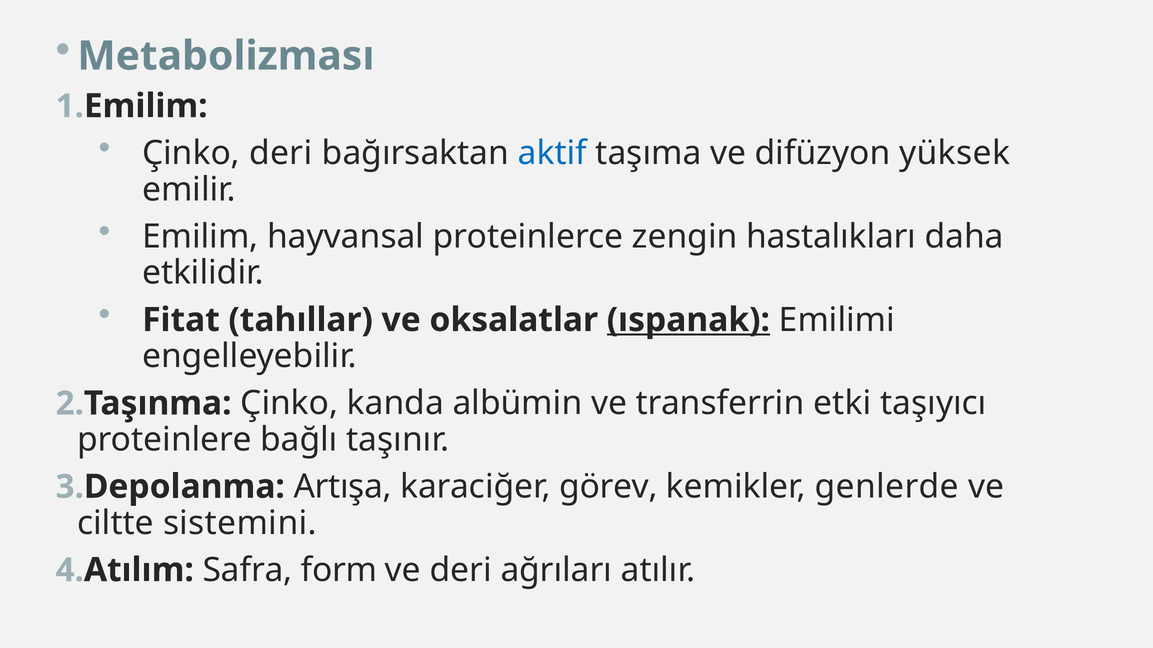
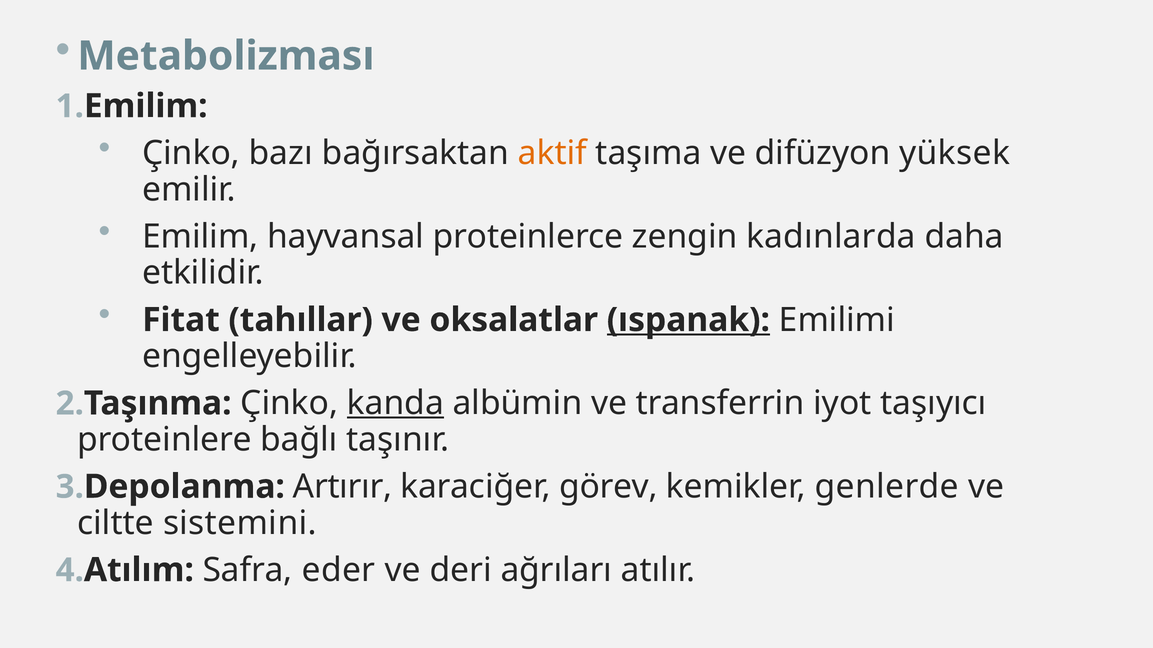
Çinko deri: deri -> bazı (281, 153)
aktif colour: blue -> orange (552, 153)
hastalıkları: hastalıkları -> kadınlarda (831, 237)
kanda underline: none -> present (395, 404)
etki: etki -> iyot (842, 404)
Artışa: Artışa -> Artırır (343, 487)
form: form -> eder (339, 571)
